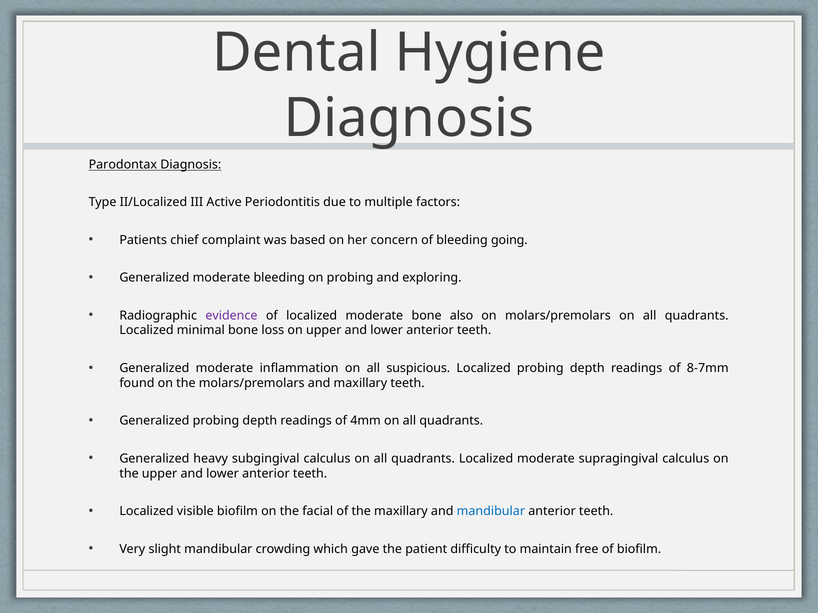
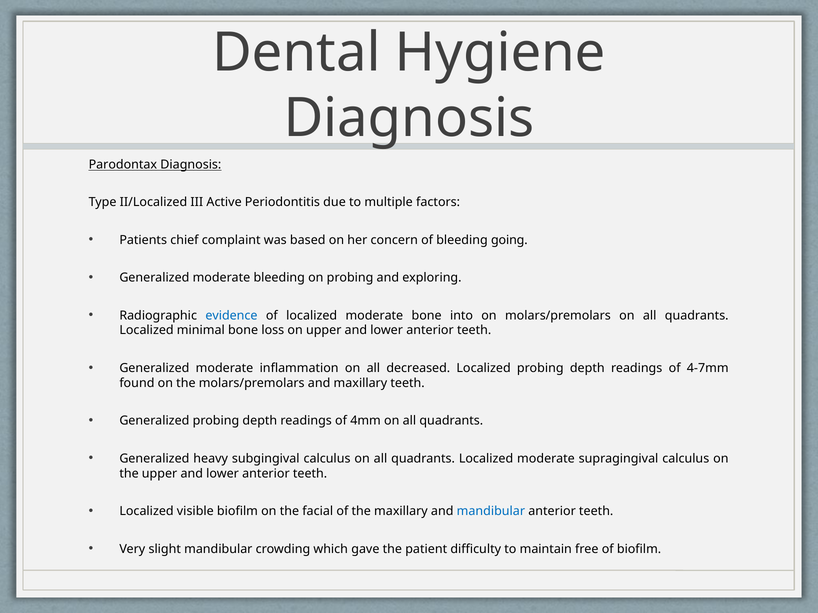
evidence colour: purple -> blue (231, 316)
also: also -> into (462, 316)
suspicious: suspicious -> decreased (418, 368)
8-7mm: 8-7mm -> 4-7mm (708, 368)
